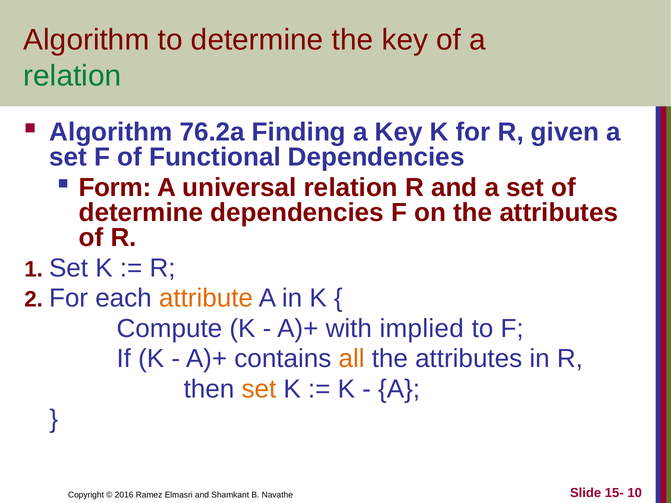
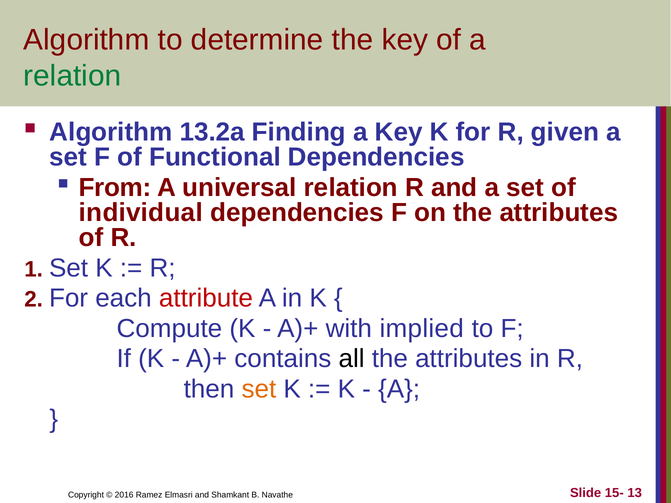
76.2a: 76.2a -> 13.2a (212, 132)
Form: Form -> From (115, 188)
determine: determine -> individual (141, 213)
attribute colour: orange -> red (206, 298)
all colour: orange -> black (352, 359)
10: 10 -> 13 (635, 493)
